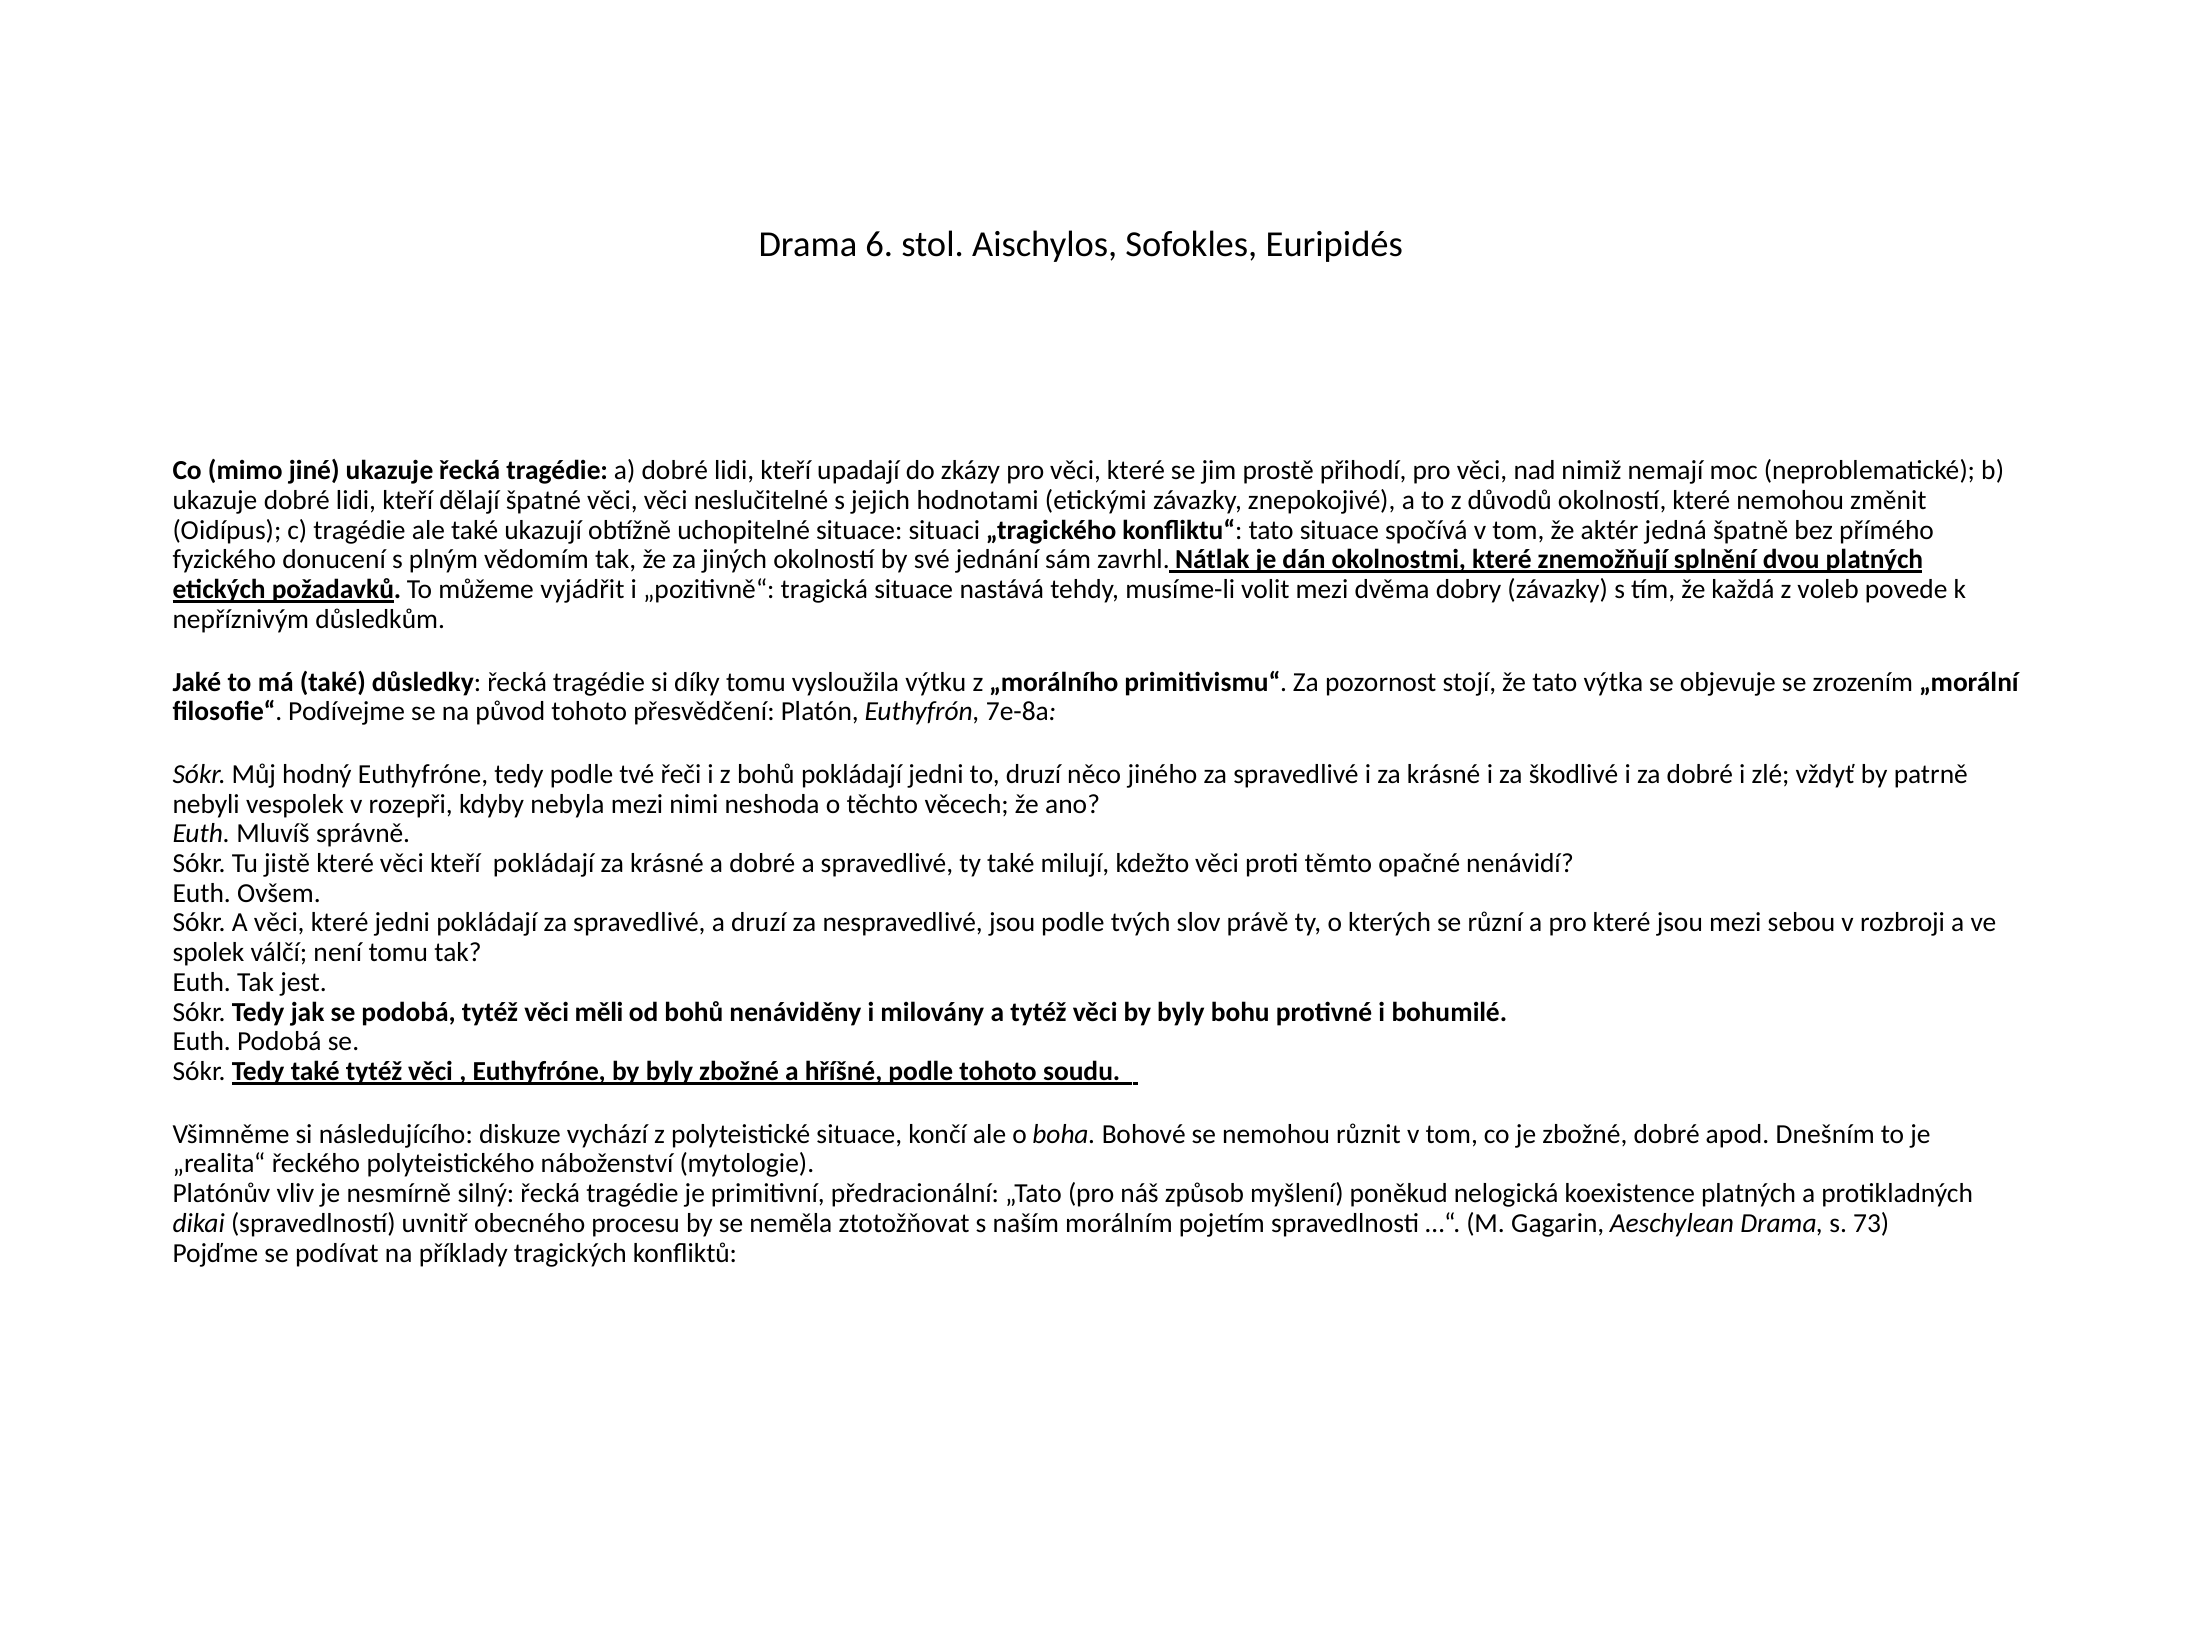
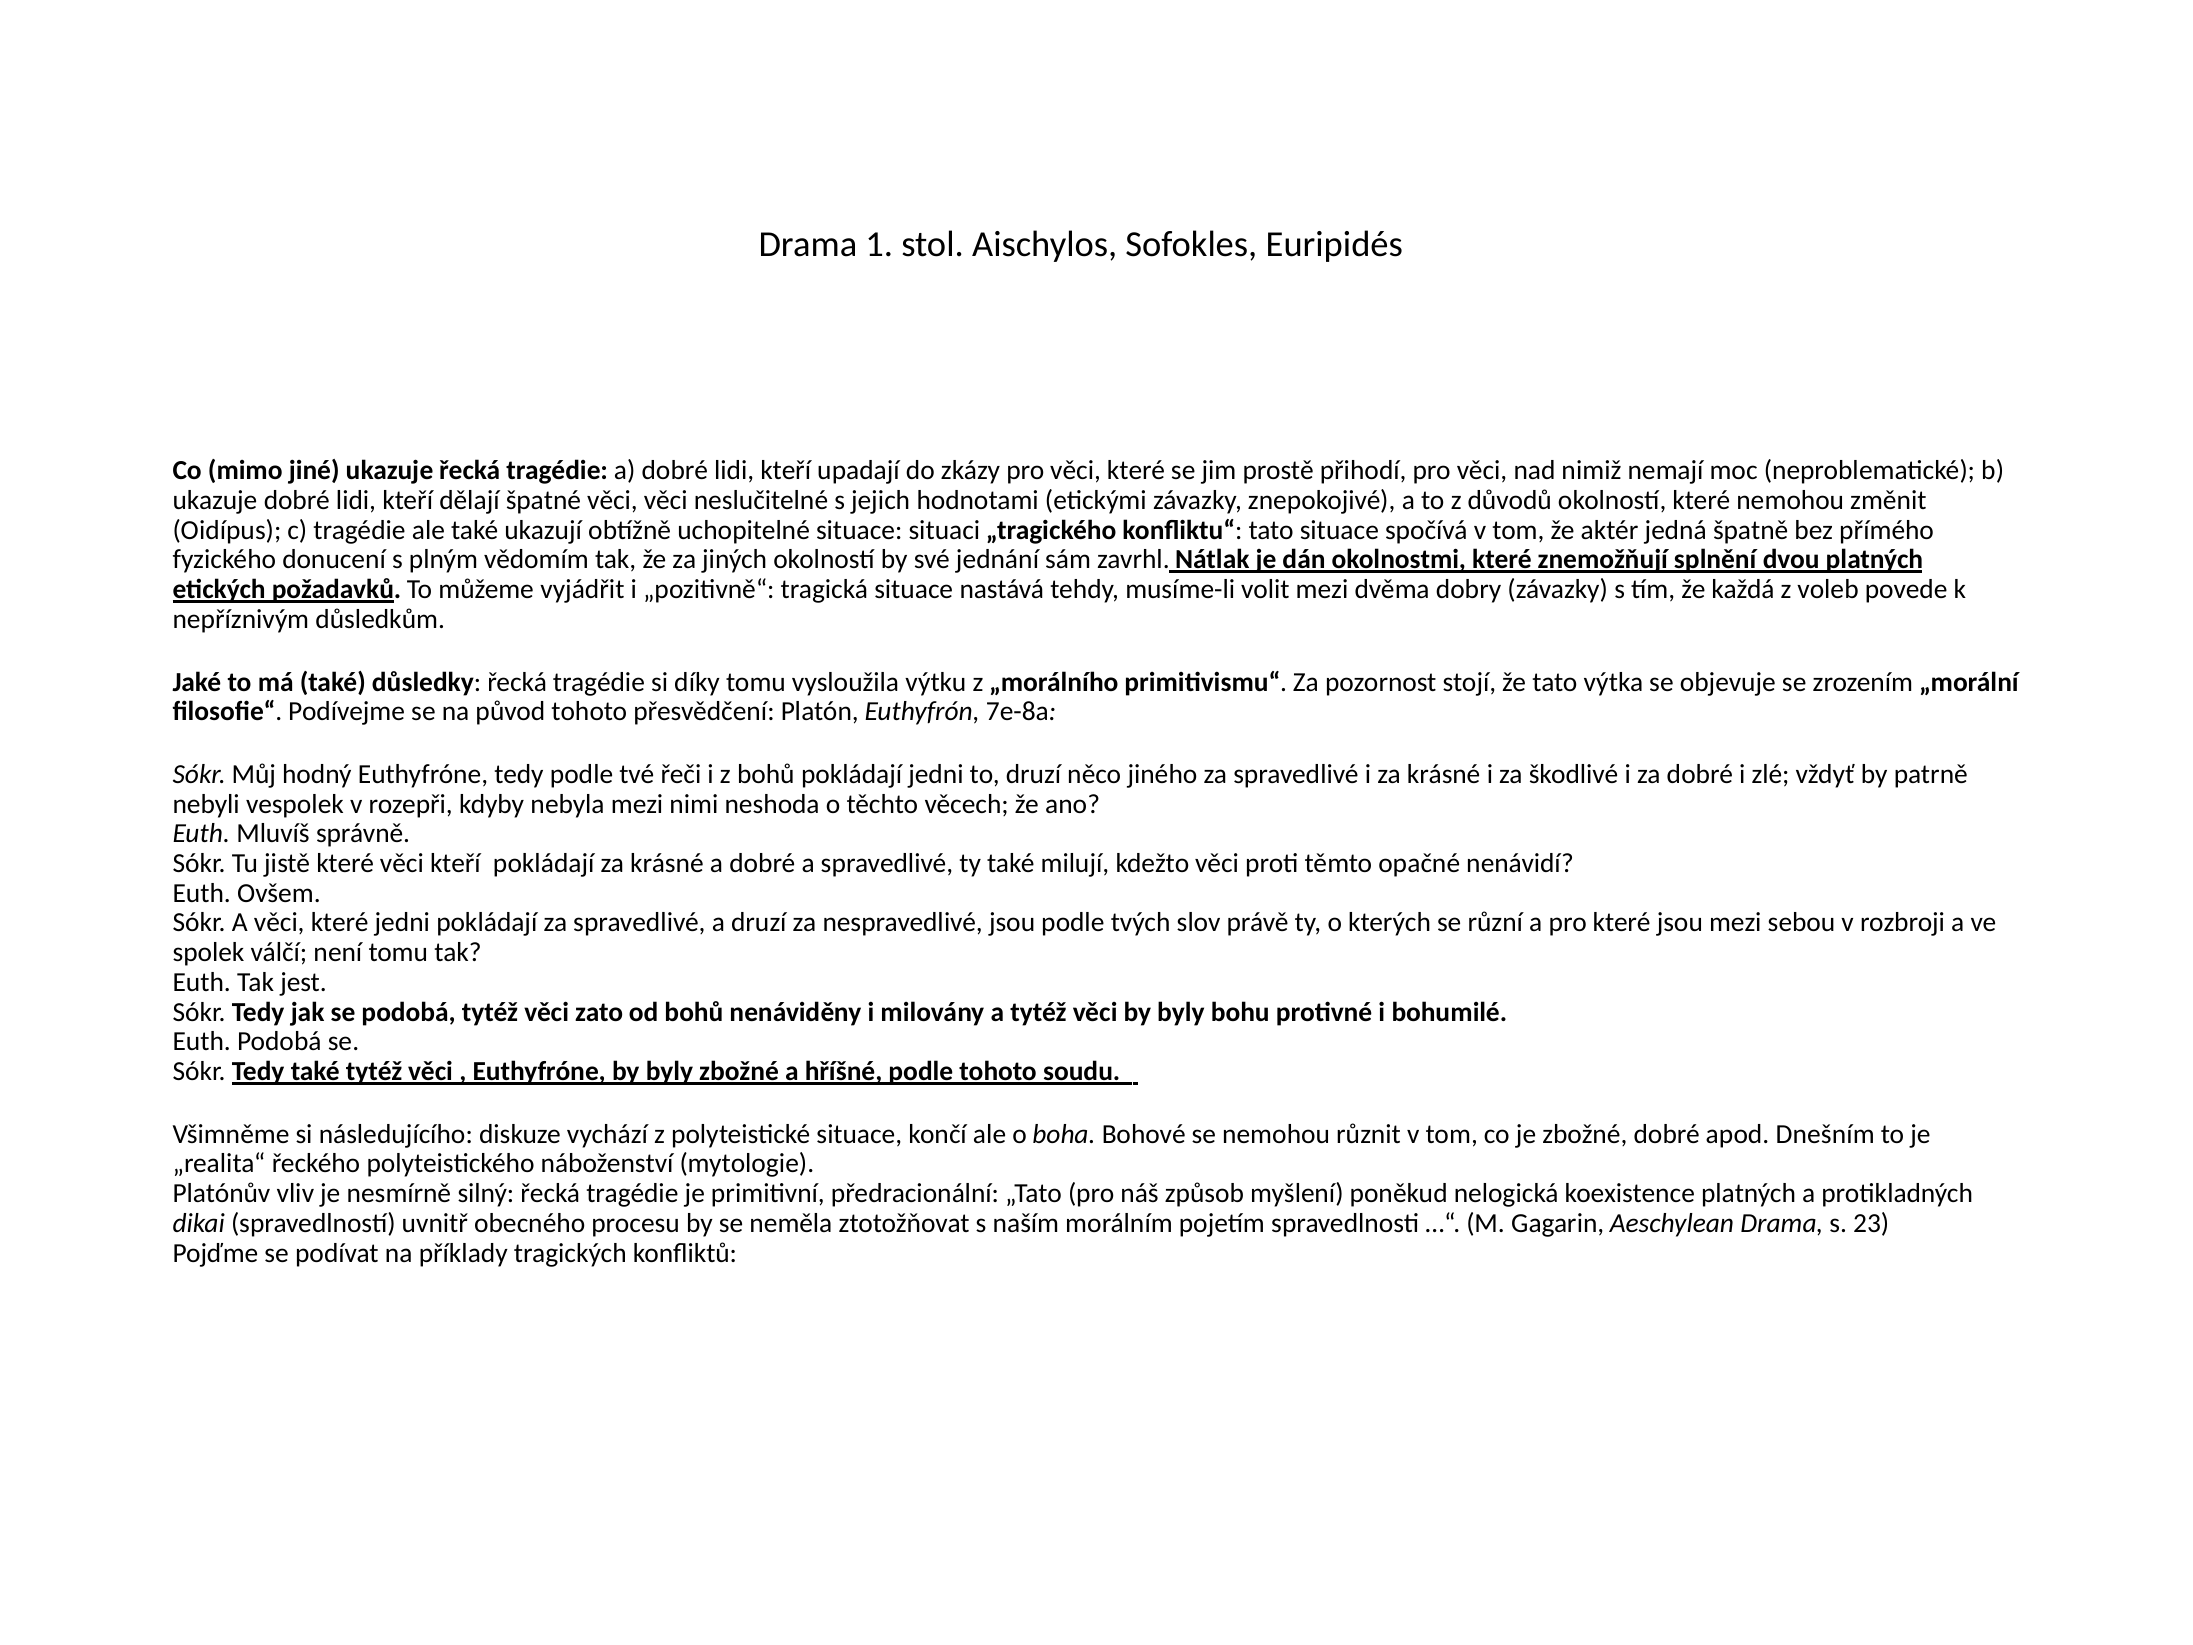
6: 6 -> 1 (879, 244)
měli: měli -> zato (599, 1012)
73: 73 -> 23 (1871, 1223)
